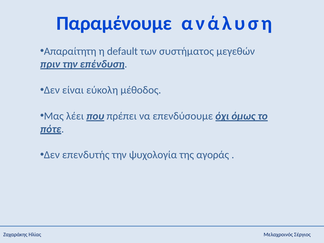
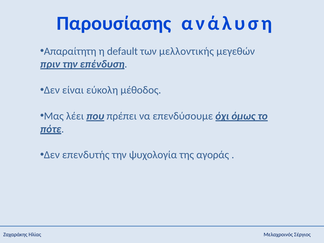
Παραμένουμε: Παραμένουμε -> Παρουσίασης (114, 23)
συστήματος: συστήματος -> μελλοντικής (186, 51)
